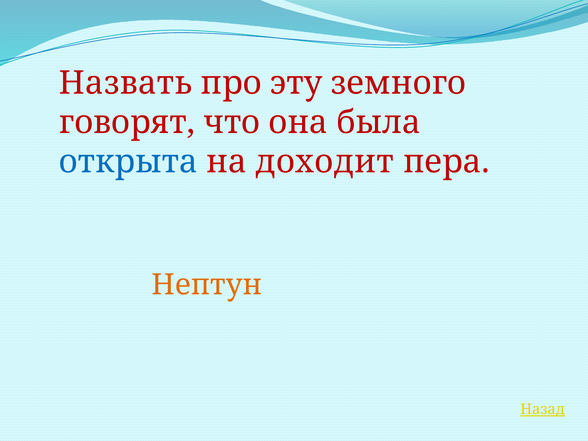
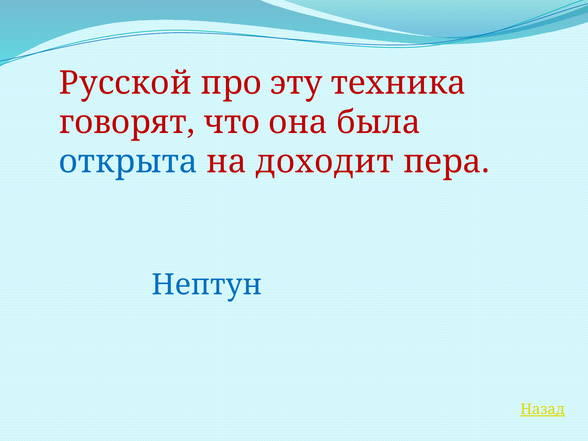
Назвать: Назвать -> Русской (125, 83)
земного: земного -> техника (398, 83)
Нептун colour: orange -> blue (207, 285)
